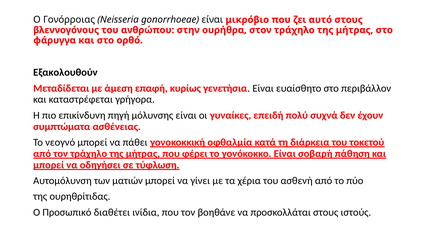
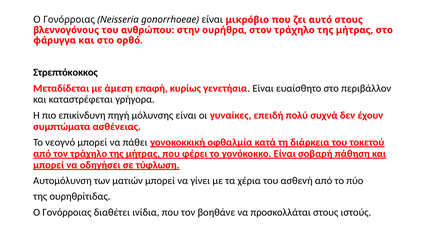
Εξακολουθούν: Εξακολουθούν -> Στρεπτόκοκκος (65, 72)
Προσωπικό: Προσωπικό -> Γονόρροιας (67, 213)
